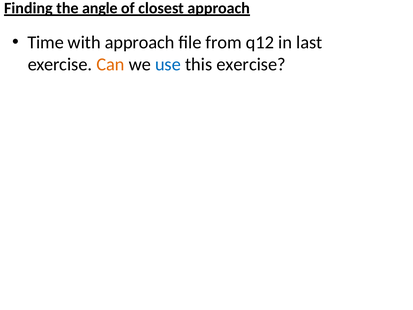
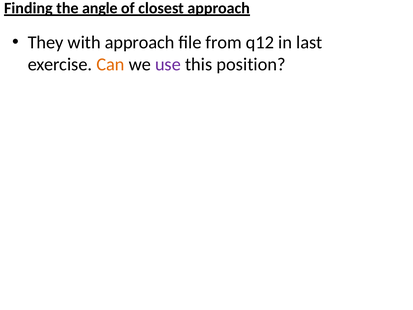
Time: Time -> They (46, 42)
use colour: blue -> purple (168, 64)
this exercise: exercise -> position (251, 64)
